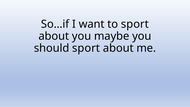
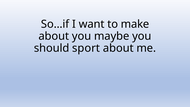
to sport: sport -> make (135, 24)
